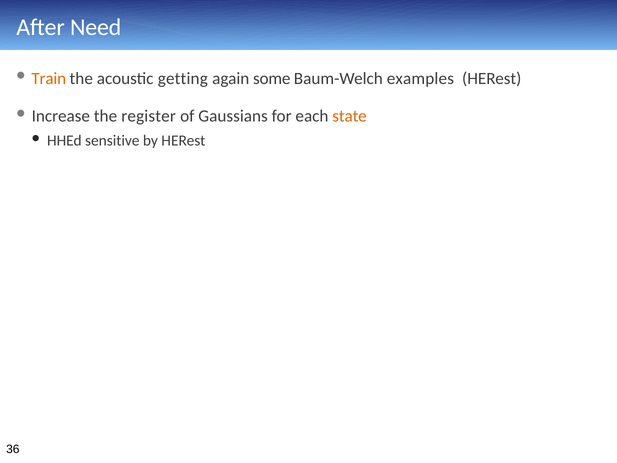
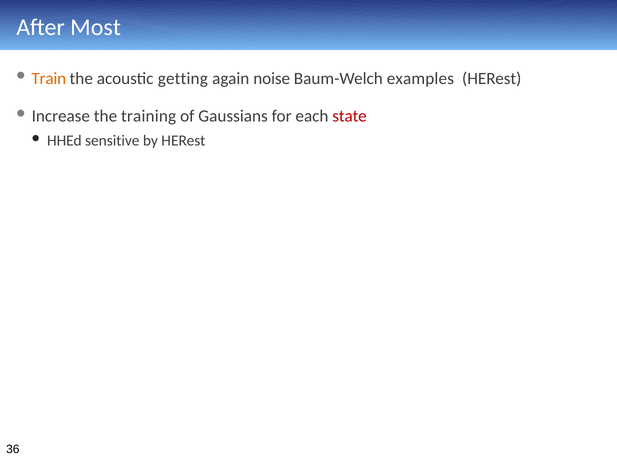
Need: Need -> Most (96, 27)
some: some -> noise (272, 78)
register: register -> training (149, 116)
state colour: orange -> red (350, 116)
